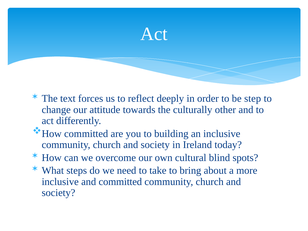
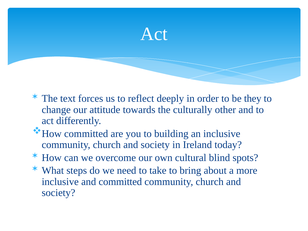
step: step -> they (253, 99)
